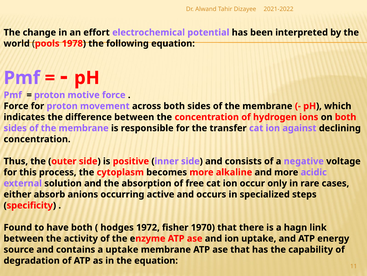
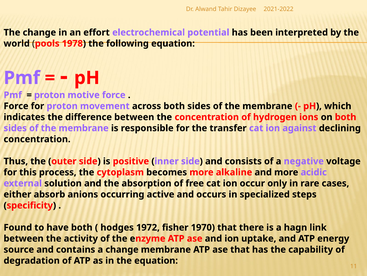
a uptake: uptake -> change (122, 249)
